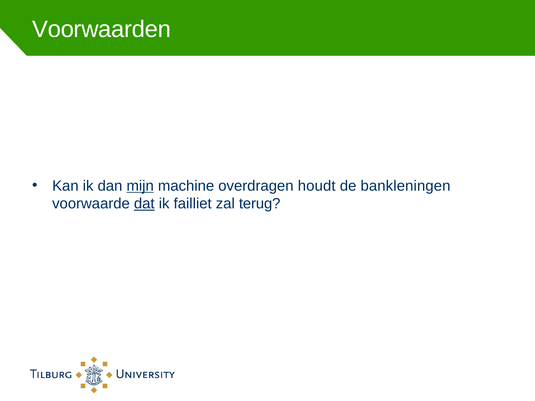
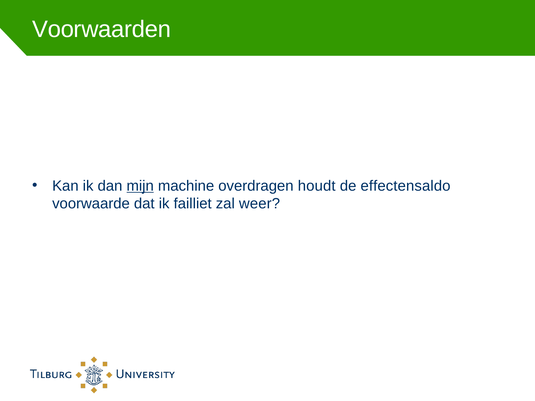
bankleningen: bankleningen -> effectensaldo (406, 186)
dat underline: present -> none (144, 204)
terug: terug -> weer (260, 204)
